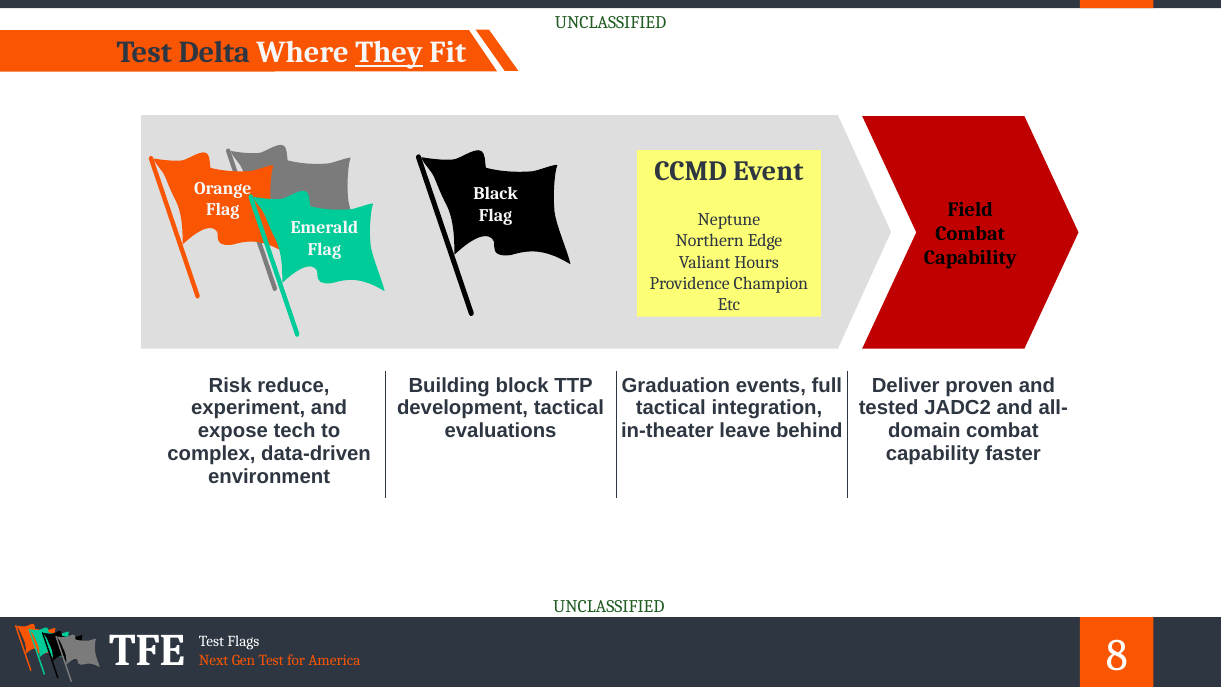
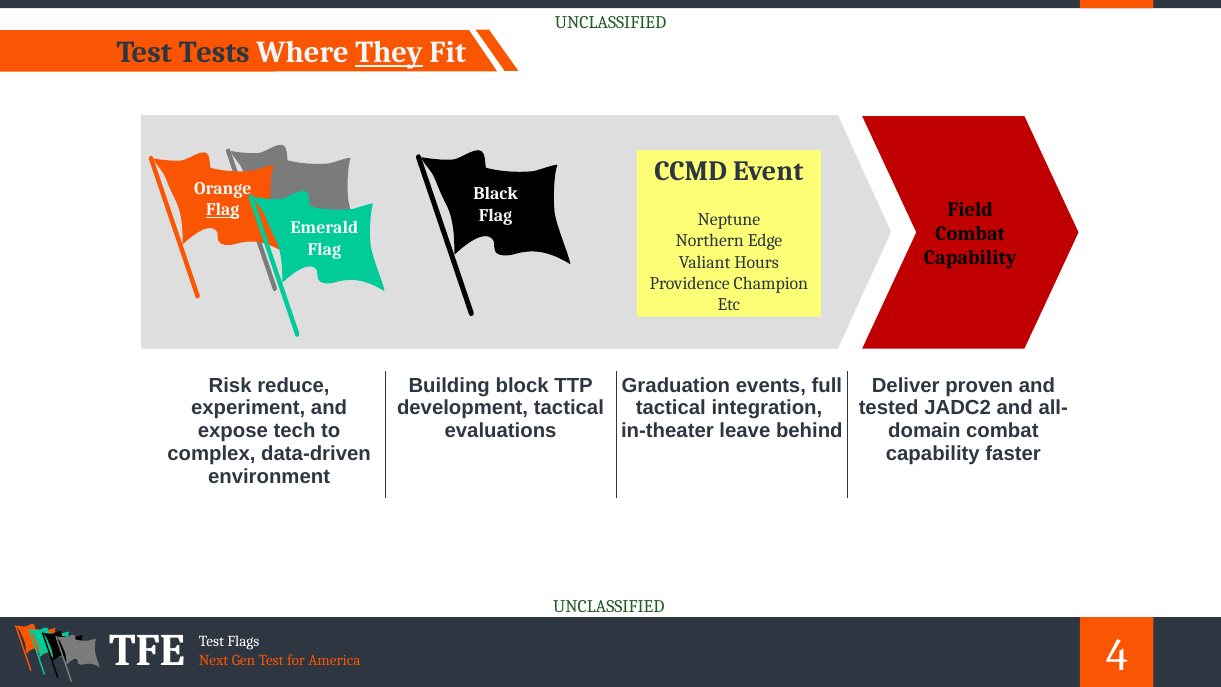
Delta: Delta -> Tests (214, 52)
Flag underline: none -> present (223, 210)
8: 8 -> 4 (1117, 655)
